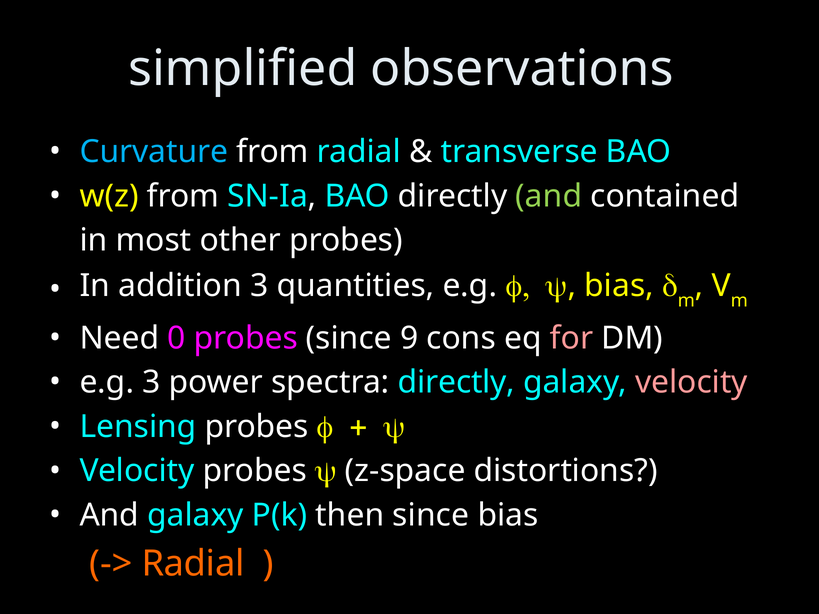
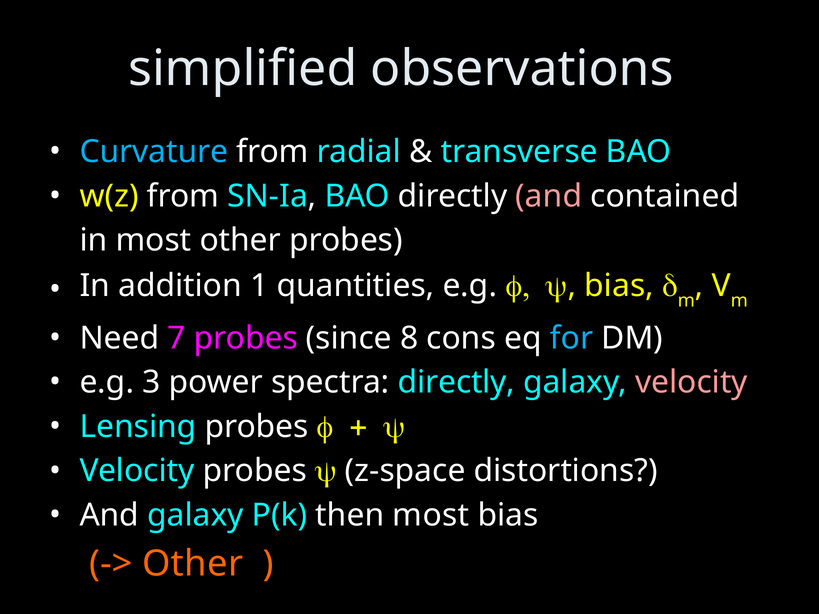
and colour: light green -> pink (549, 196)
addition 3: 3 -> 1 (259, 286)
0: 0 -> 7 (176, 338)
9: 9 -> 8 (409, 338)
for colour: pink -> light blue (572, 338)
then since: since -> most (431, 516)
Radial: Radial -> Other (193, 564)
